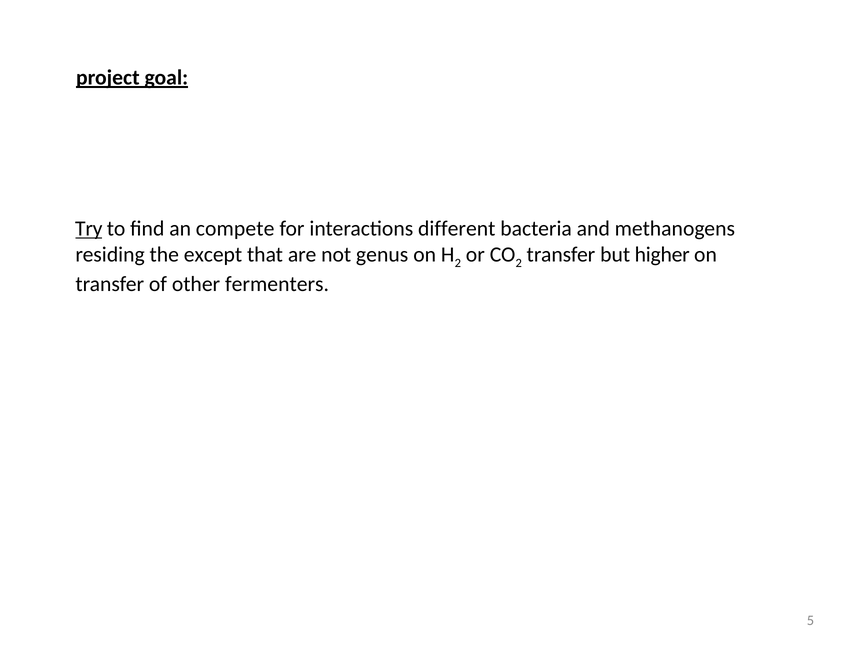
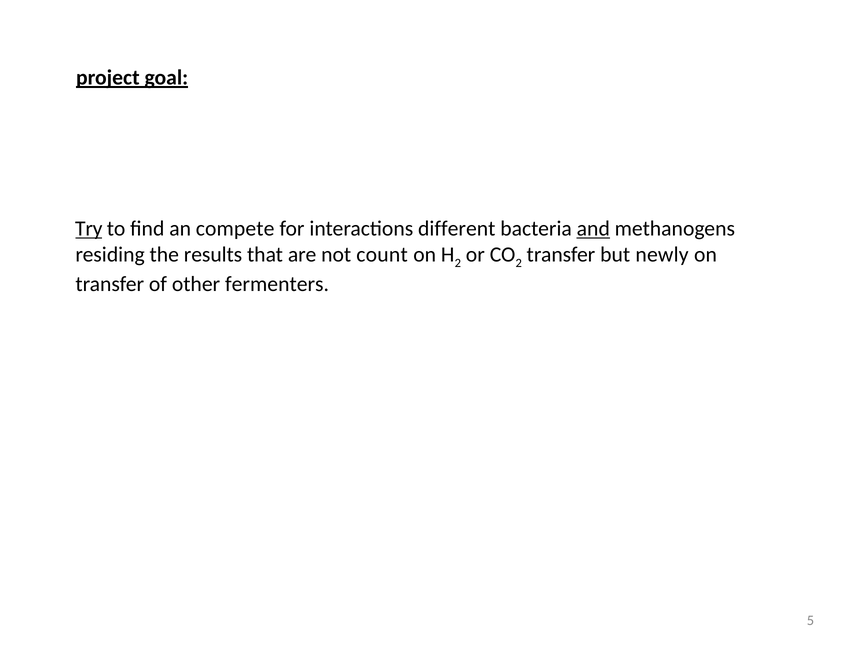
and underline: none -> present (593, 229)
except: except -> results (213, 254)
genus: genus -> count (382, 254)
higher: higher -> newly (662, 254)
